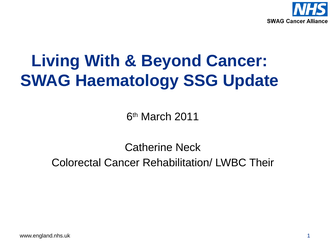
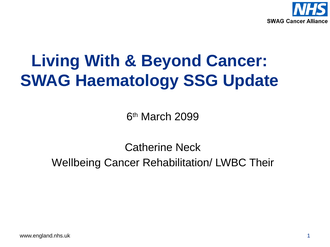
2011: 2011 -> 2099 (187, 117)
Colorectal: Colorectal -> Wellbeing (76, 163)
